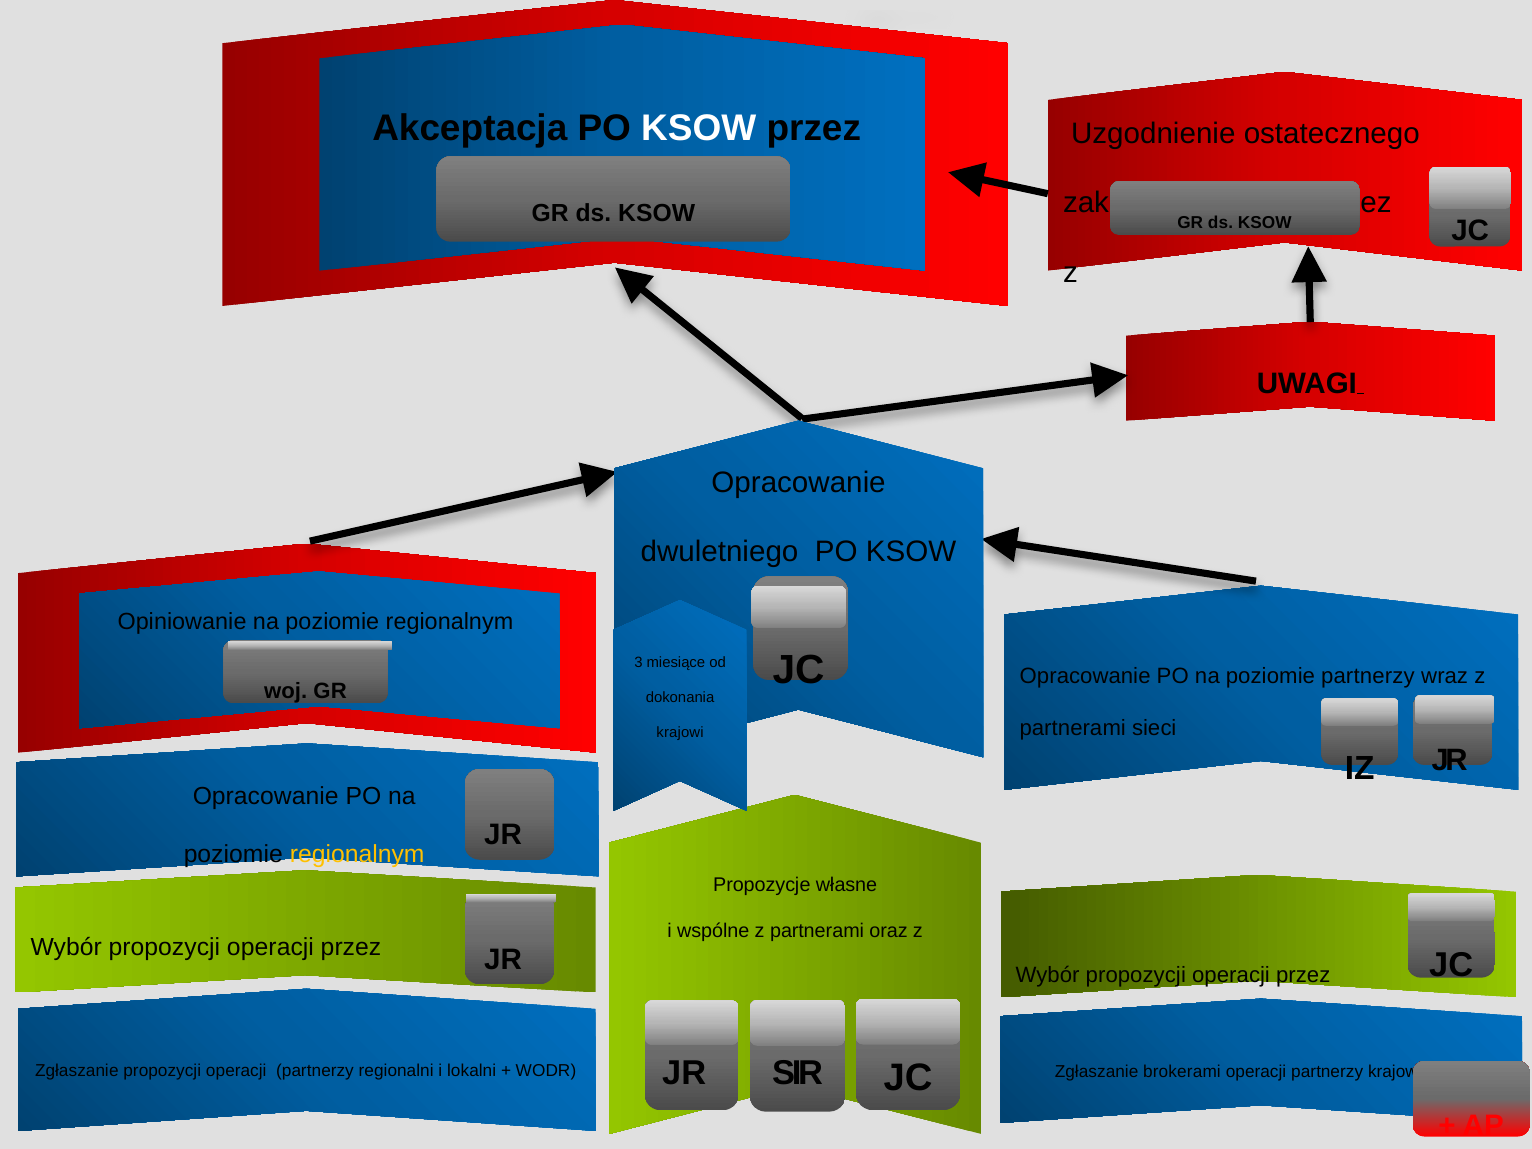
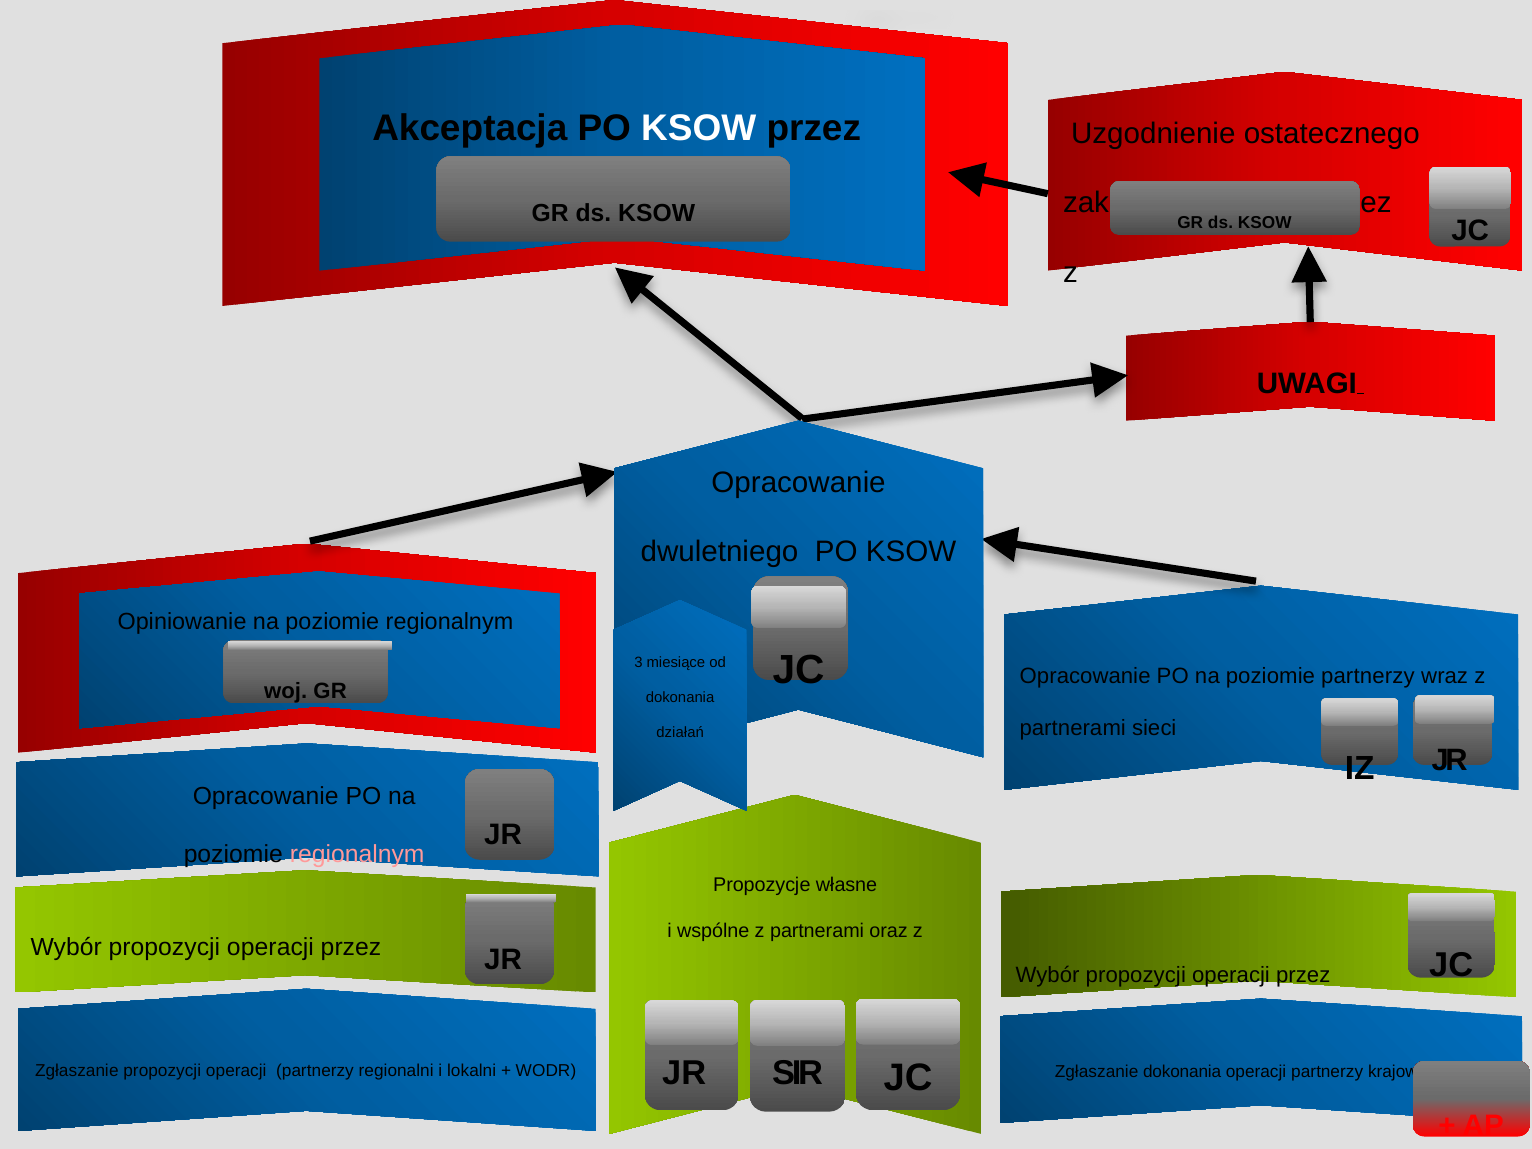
krajowi: krajowi -> działań (680, 732)
regionalnym colour: yellow -> pink (357, 854)
Zgłaszanie brokerami: brokerami -> dokonania (1182, 1072)
